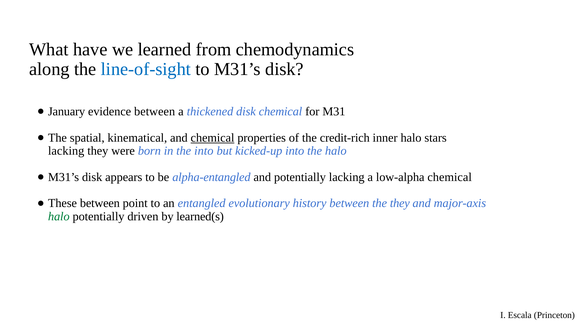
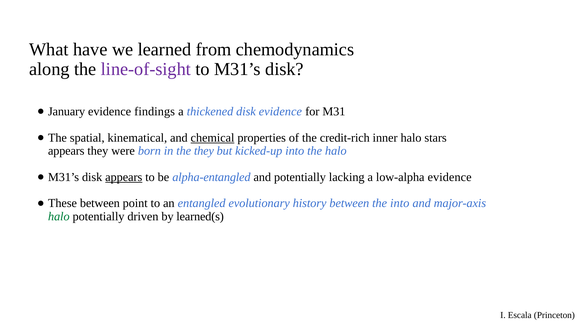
line-of-sight colour: blue -> purple (146, 69)
evidence between: between -> findings (155, 111)
disk chemical: chemical -> evidence (280, 111)
lacking: lacking -> appears (66, 151)
the into: into -> they (204, 151)
appears underline: none -> present (124, 177)
low-alpha chemical: chemical -> evidence (450, 177)
the they: they -> into (400, 203)
